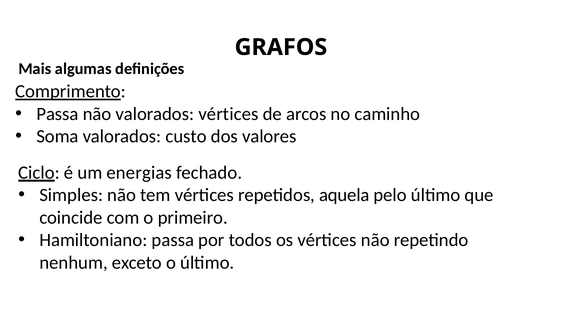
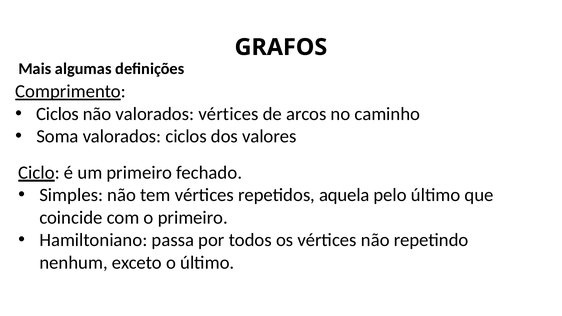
Passa: Passa -> Ciclos (58, 114)
valorados custo: custo -> ciclos (186, 136)
um energias: energias -> primeiro (139, 173)
